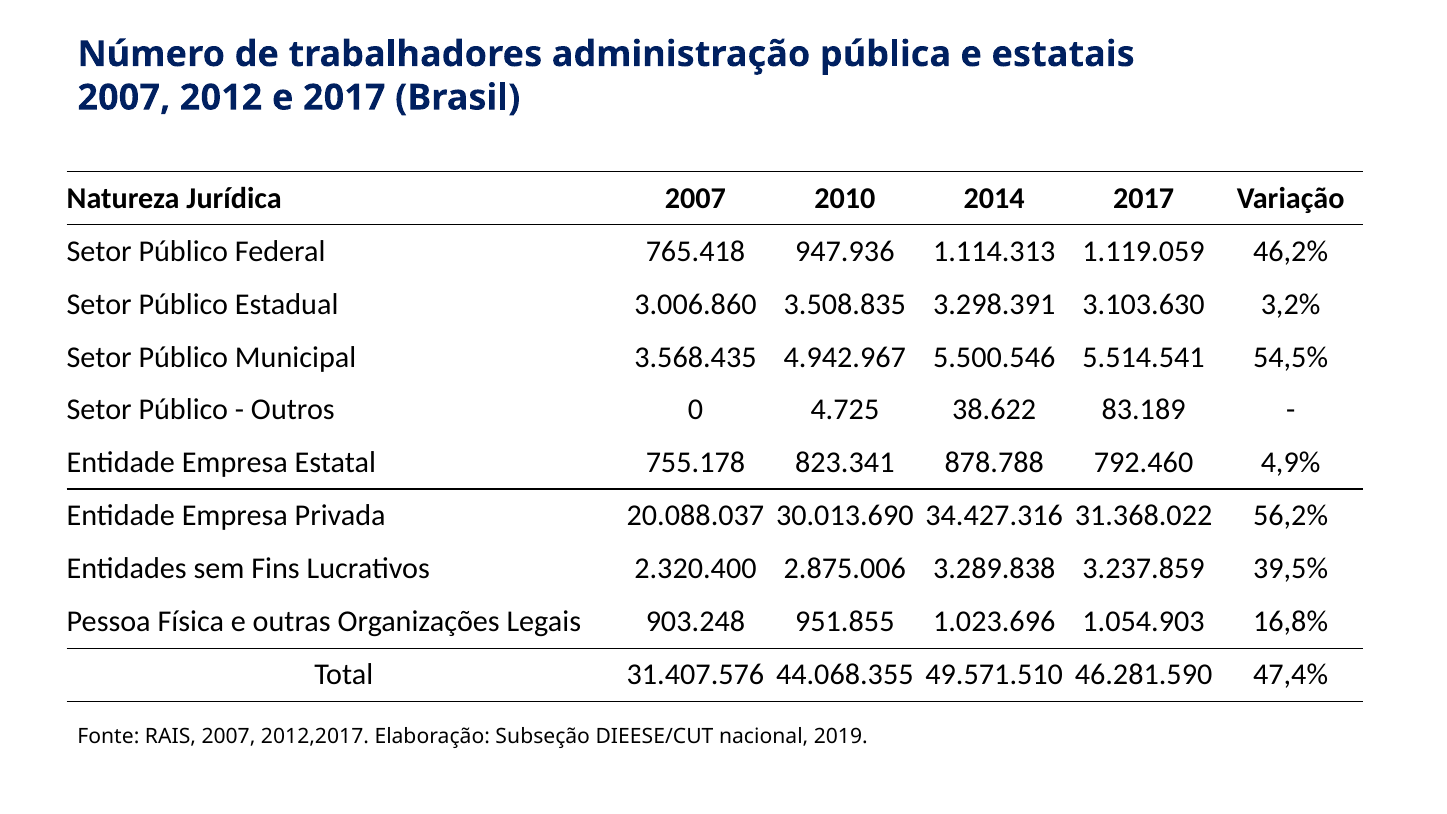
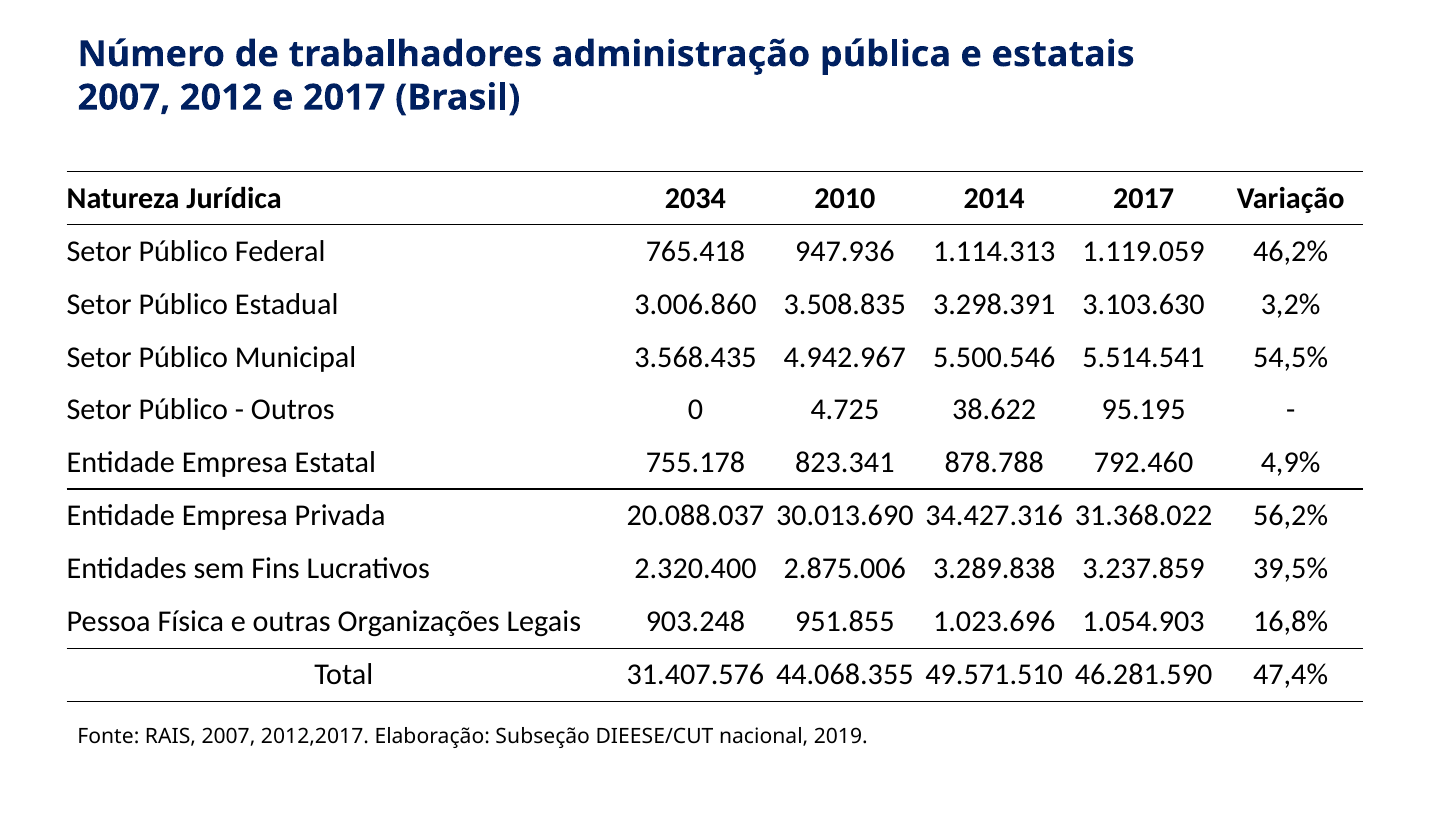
Jurídica 2007: 2007 -> 2034 (695, 198)
83.189: 83.189 -> 95.195 (1144, 410)
